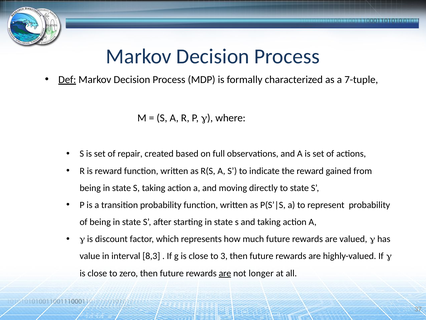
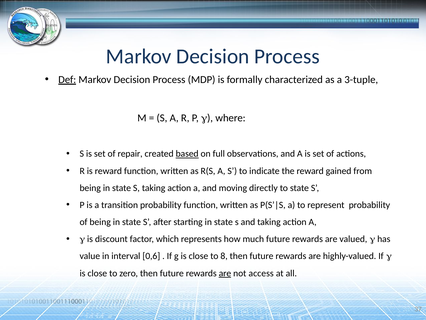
7-tuple: 7-tuple -> 3-tuple (361, 80)
based underline: none -> present (187, 154)
8,3: 8,3 -> 0,6 (151, 256)
3: 3 -> 8 (224, 256)
longer: longer -> access (261, 273)
